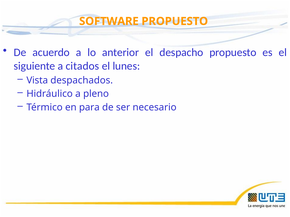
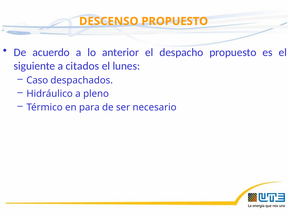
SOFTWARE: SOFTWARE -> DESCENSO (109, 21)
Vista: Vista -> Caso (37, 80)
